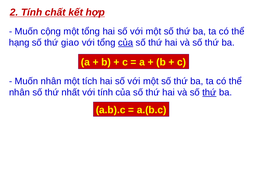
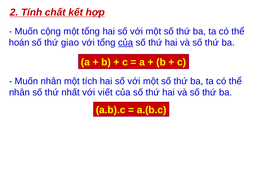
hạng: hạng -> hoán (19, 42)
với tính: tính -> viết (105, 92)
thứ underline: present -> none (209, 92)
